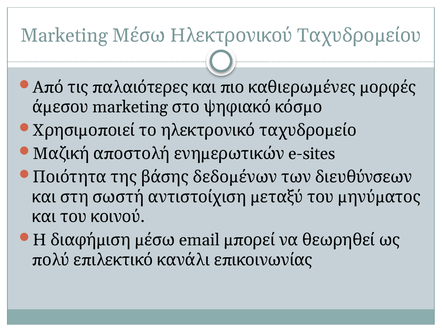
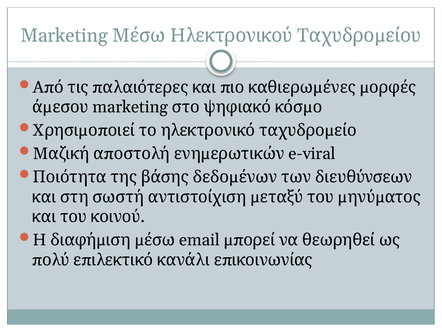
e-sites: e-sites -> e-viral (312, 153)
